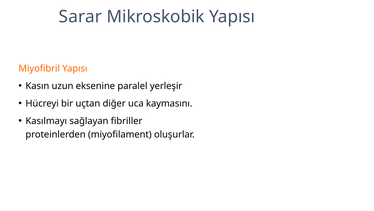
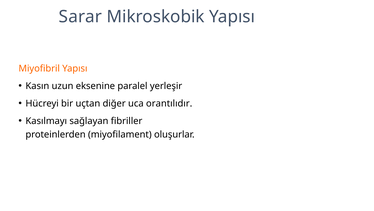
kaymasını: kaymasını -> orantılıdır (169, 103)
